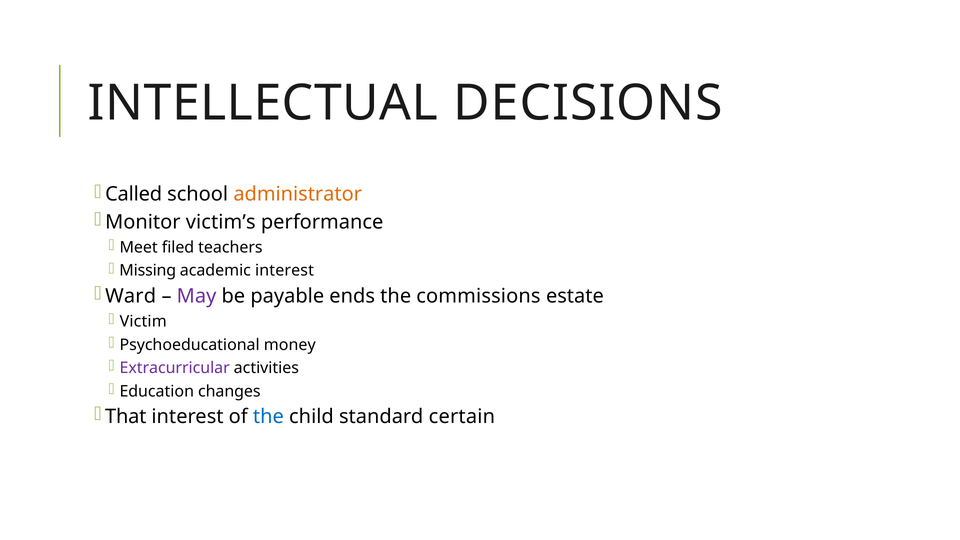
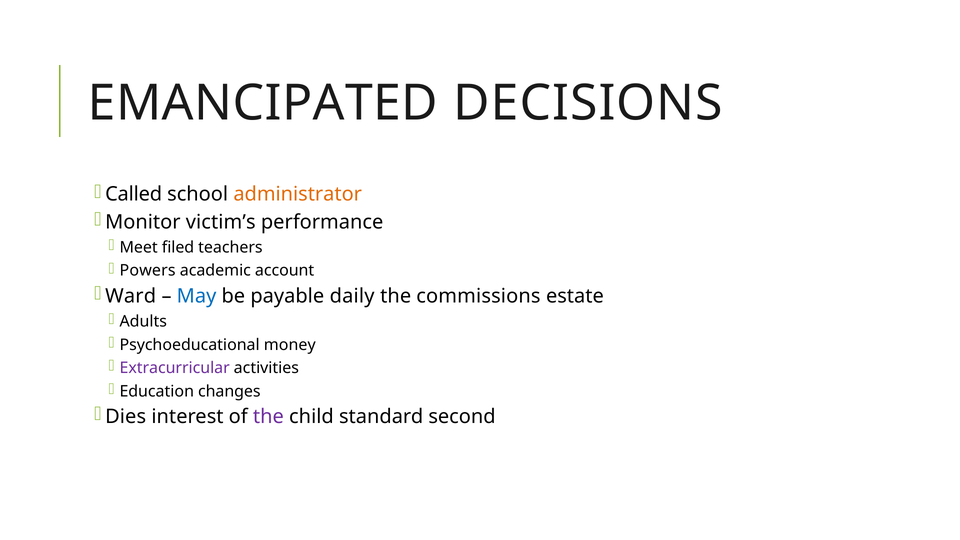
INTELLECTUAL: INTELLECTUAL -> EMANCIPATED (263, 103)
Missing: Missing -> Powers (148, 271)
academic interest: interest -> account (285, 271)
May colour: purple -> blue (197, 296)
ends: ends -> daily (352, 296)
Victim: Victim -> Adults (143, 322)
That: That -> Dies (126, 417)
the colour: blue -> purple (268, 417)
certain: certain -> second (462, 417)
